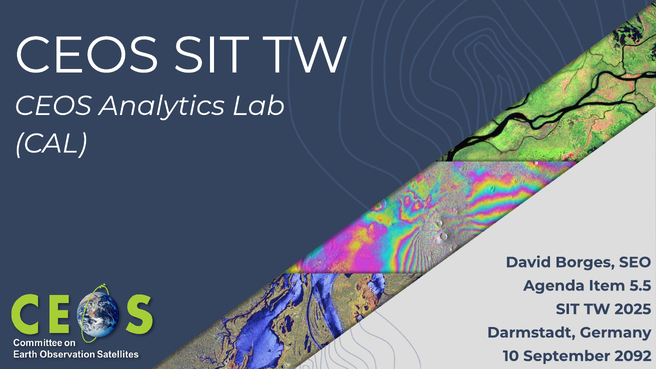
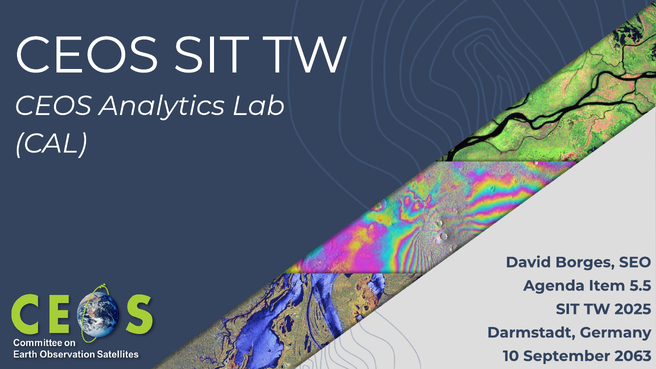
2092: 2092 -> 2063 (633, 356)
